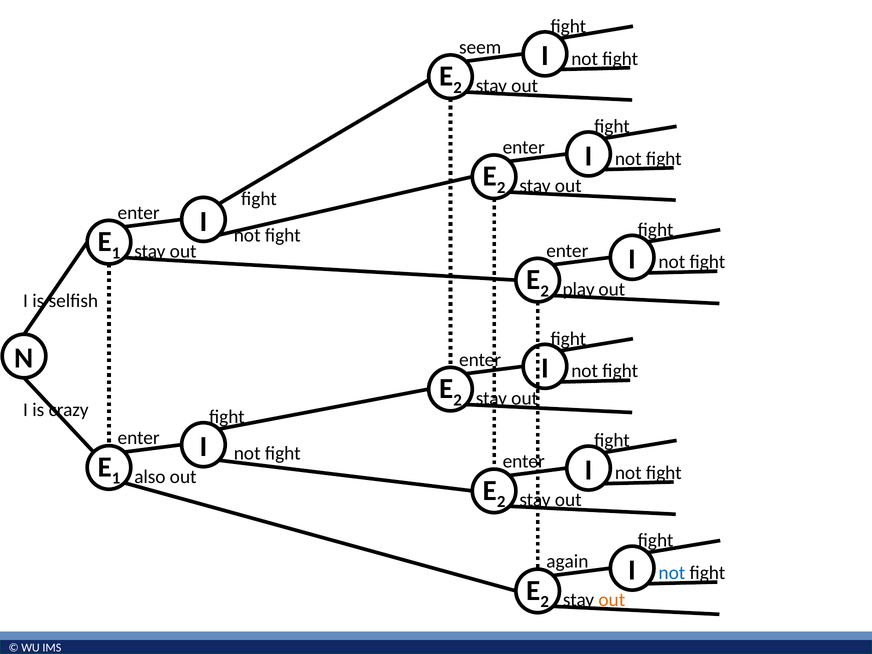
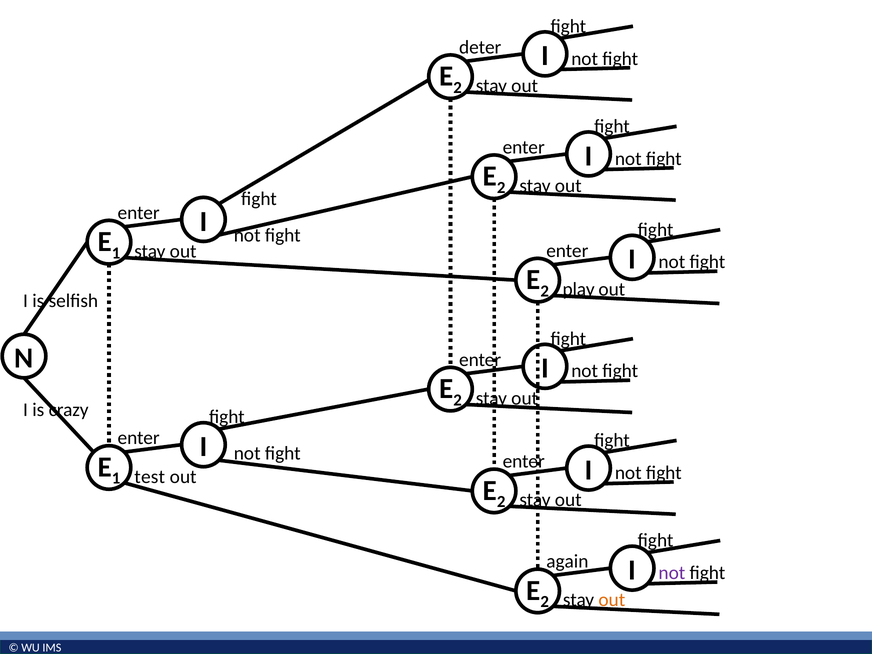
seem: seem -> deter (480, 47)
also: also -> test (150, 477)
not colour: blue -> purple (672, 573)
